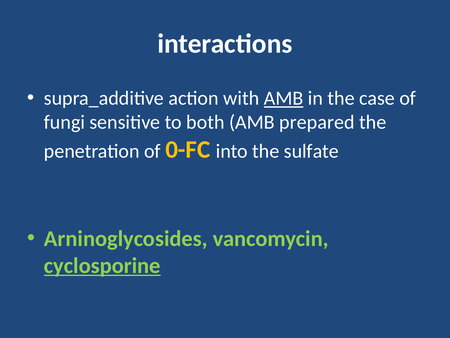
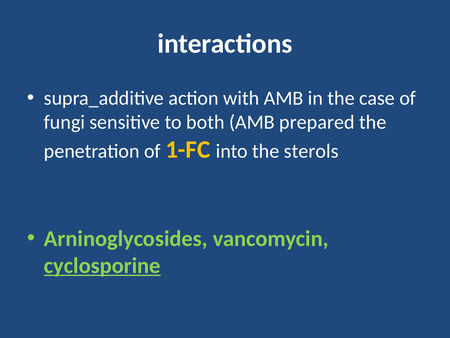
AMB underline: present -> none (284, 98)
0-FC: 0-FC -> 1-FC (188, 150)
sulfate: sulfate -> sterols (311, 151)
